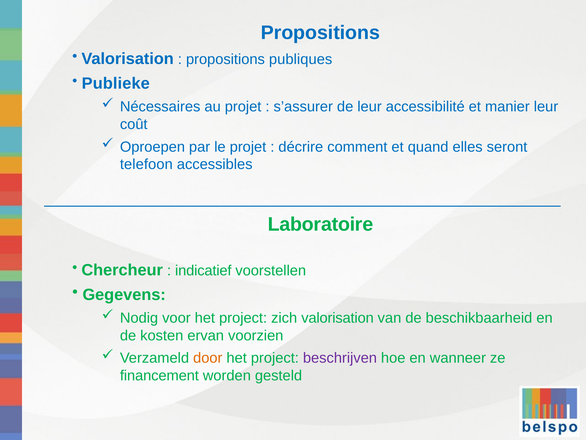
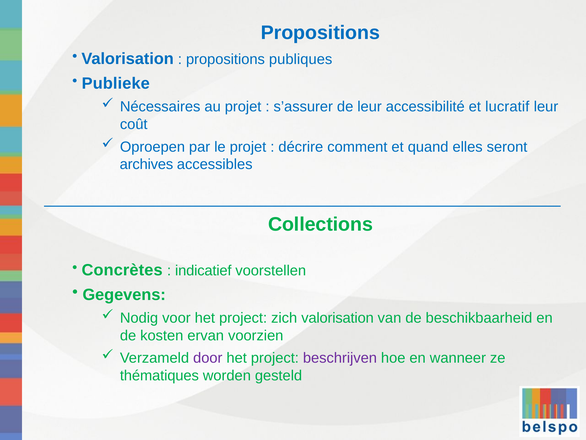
manier: manier -> lucratif (507, 107)
telefoon: telefoon -> archives (146, 164)
Laboratoire: Laboratoire -> Collections (320, 224)
Chercheur: Chercheur -> Concrètes (122, 270)
door colour: orange -> purple (208, 358)
financement: financement -> thématiques (159, 375)
